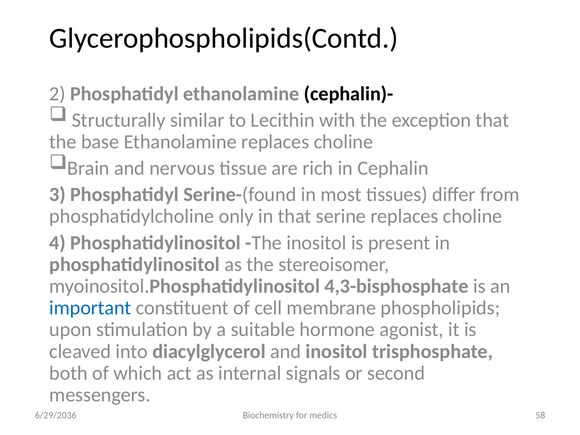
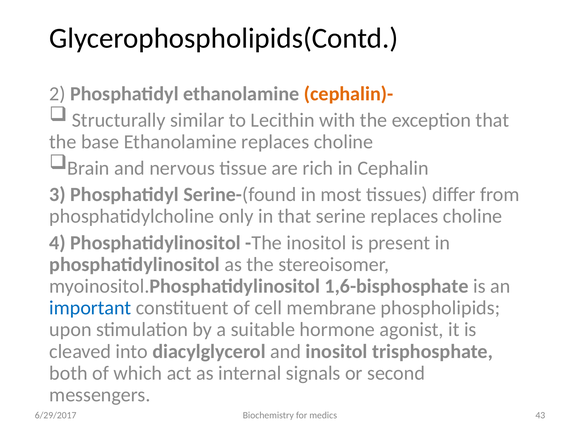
cephalin)- colour: black -> orange (349, 94)
4,3-bisphosphate: 4,3-bisphosphate -> 1,6-bisphosphate (397, 286)
58: 58 -> 43 (540, 415)
6/29/2036: 6/29/2036 -> 6/29/2017 (56, 415)
